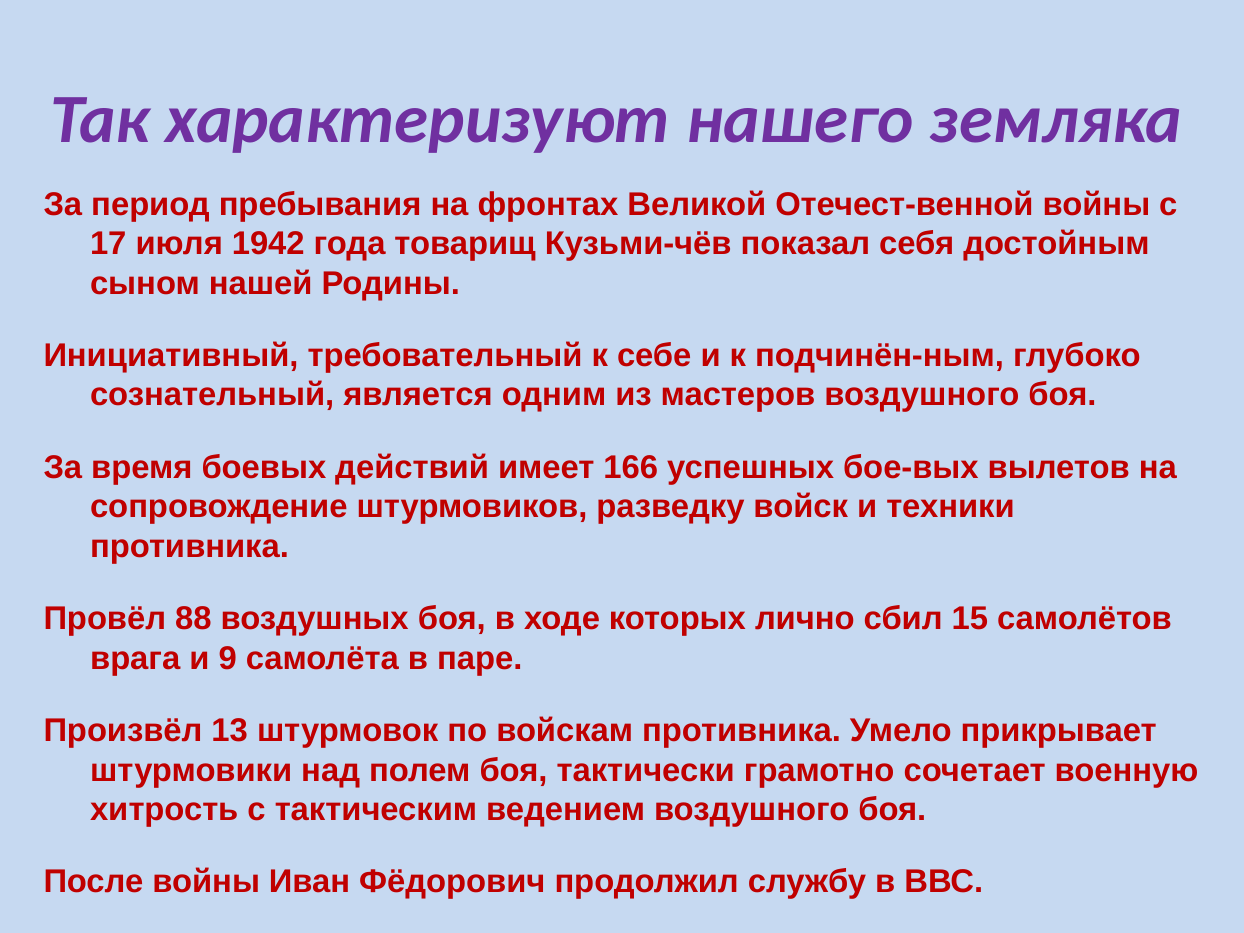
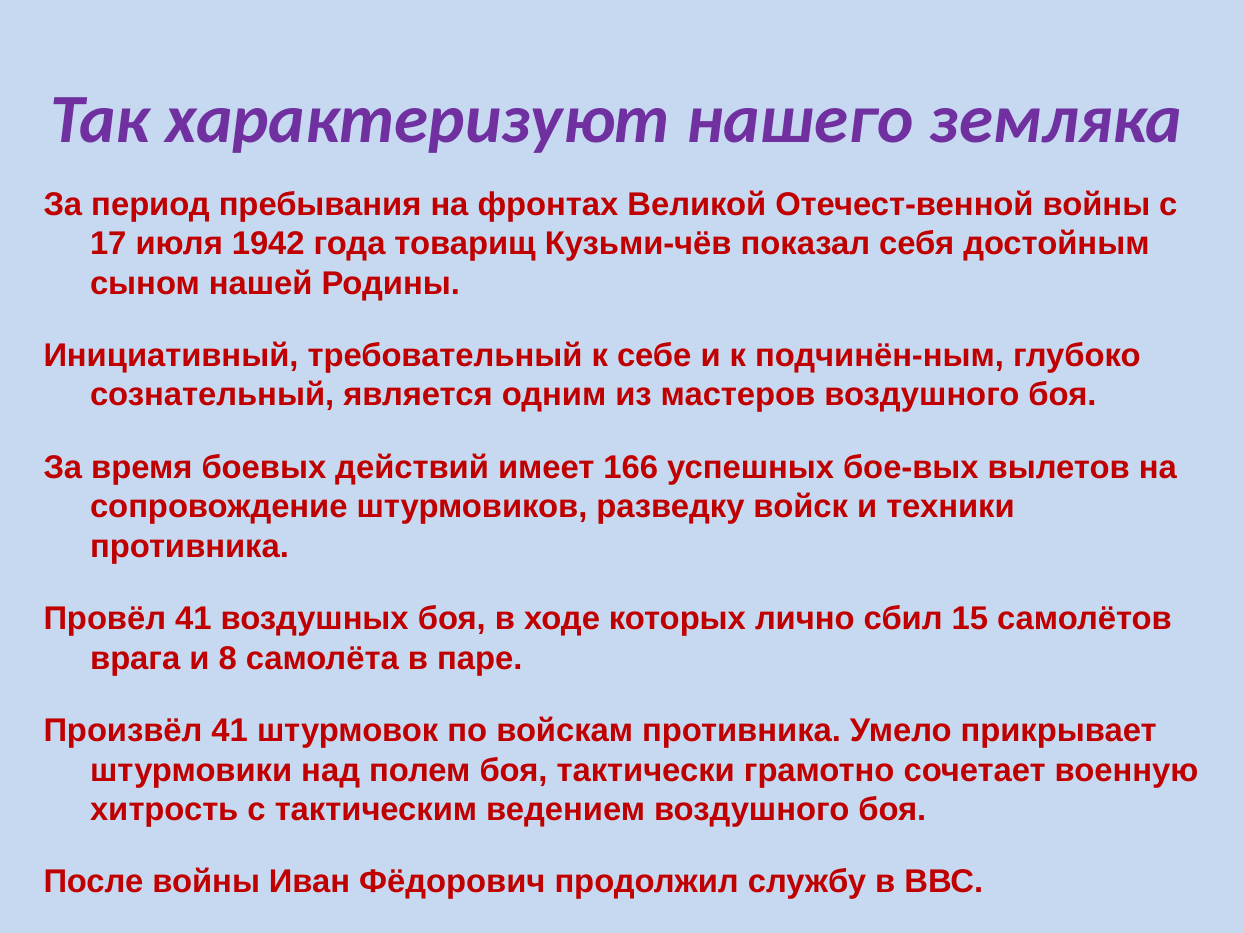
Провёл 88: 88 -> 41 (193, 619)
9: 9 -> 8 (228, 658)
Произвёл 13: 13 -> 41 (230, 731)
